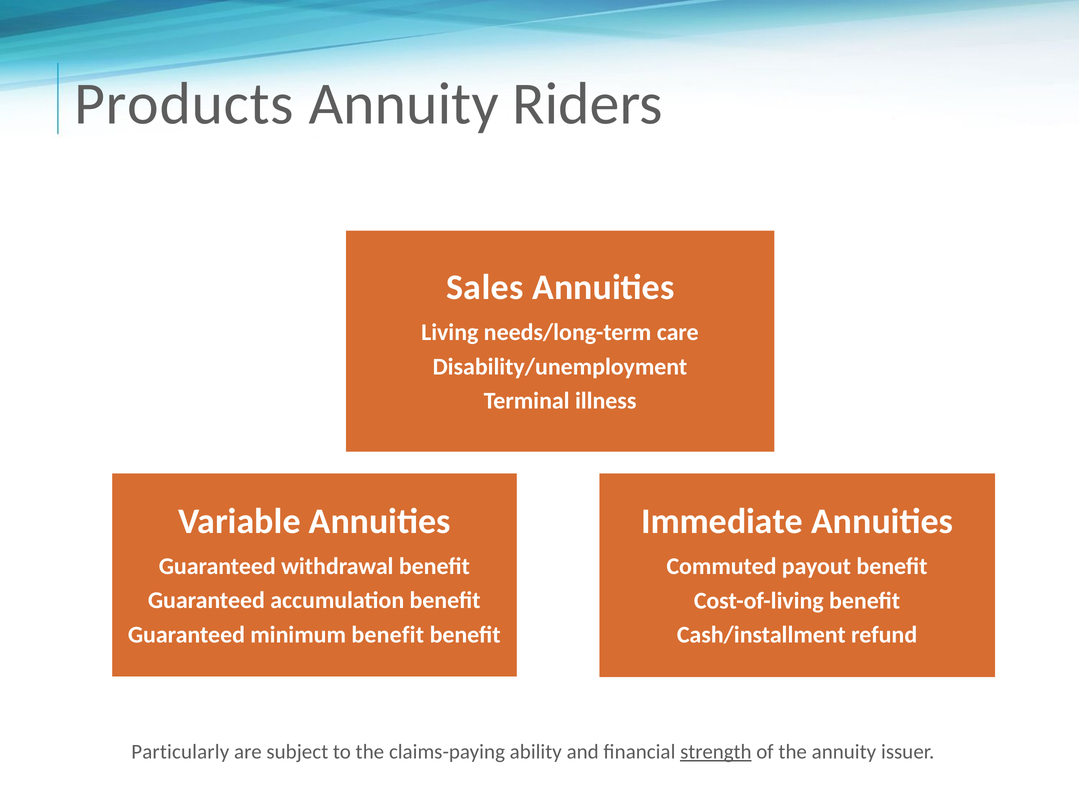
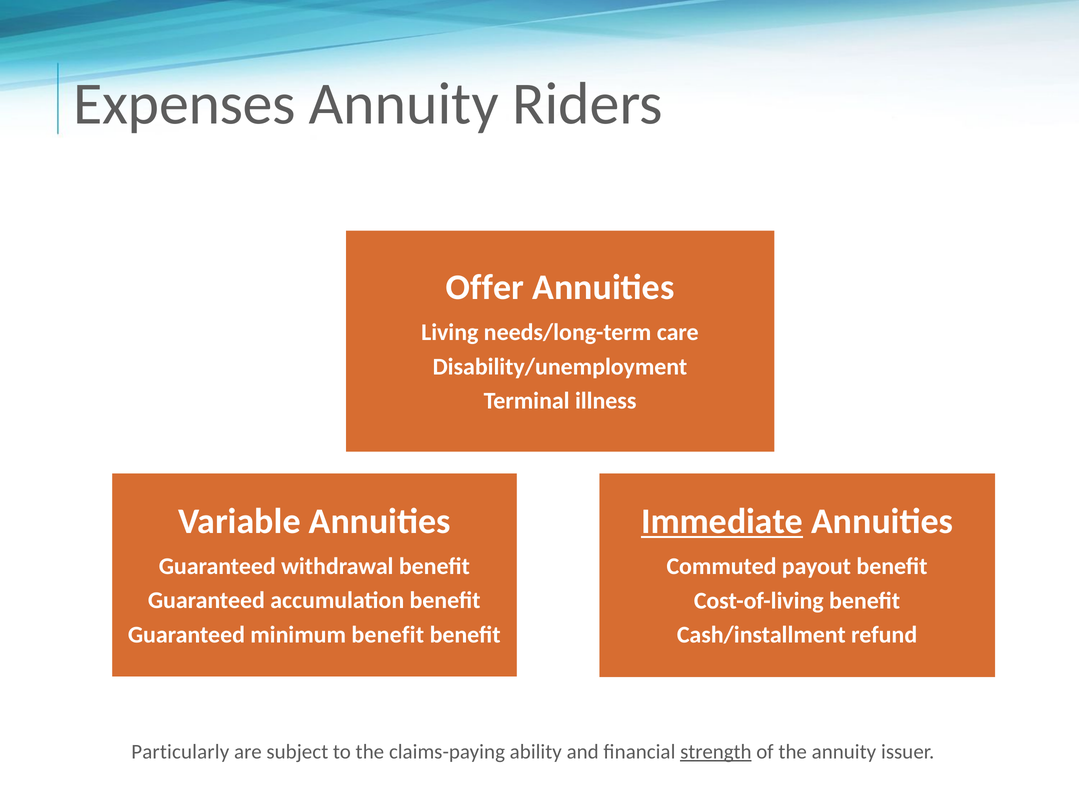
Products: Products -> Expenses (185, 104)
Sales: Sales -> Offer (485, 288)
Immediate underline: none -> present (722, 522)
